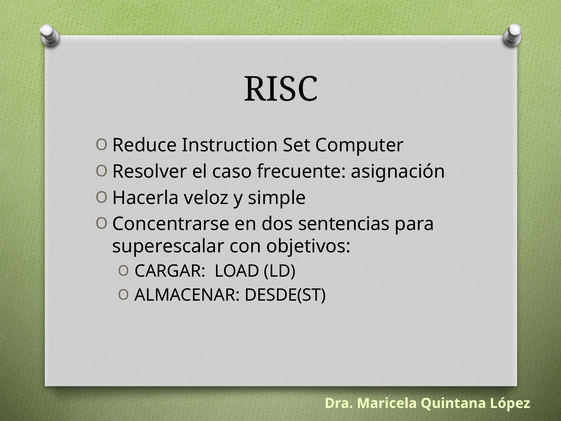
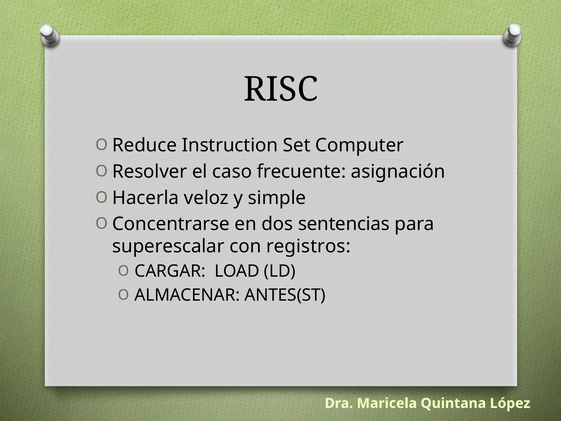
objetivos: objetivos -> registros (308, 246)
DESDE(ST: DESDE(ST -> ANTES(ST (285, 295)
